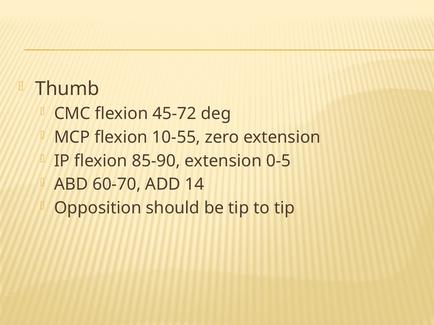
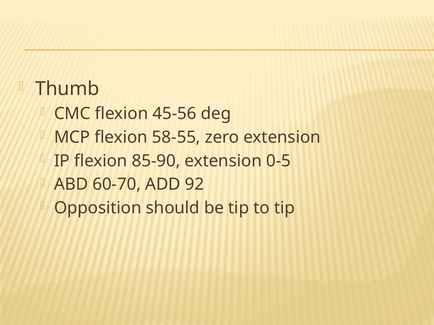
45-72: 45-72 -> 45-56 (174, 114)
10-55: 10-55 -> 58-55 (176, 137)
14: 14 -> 92 (195, 185)
